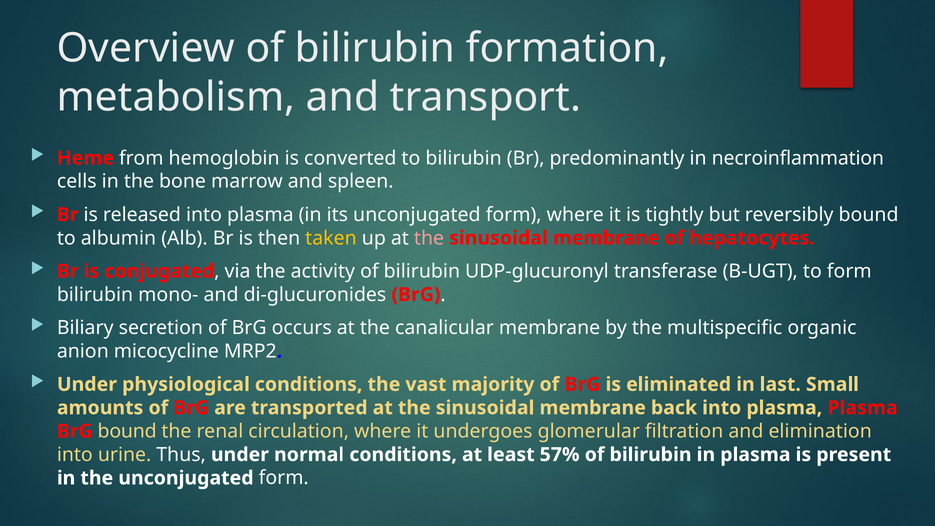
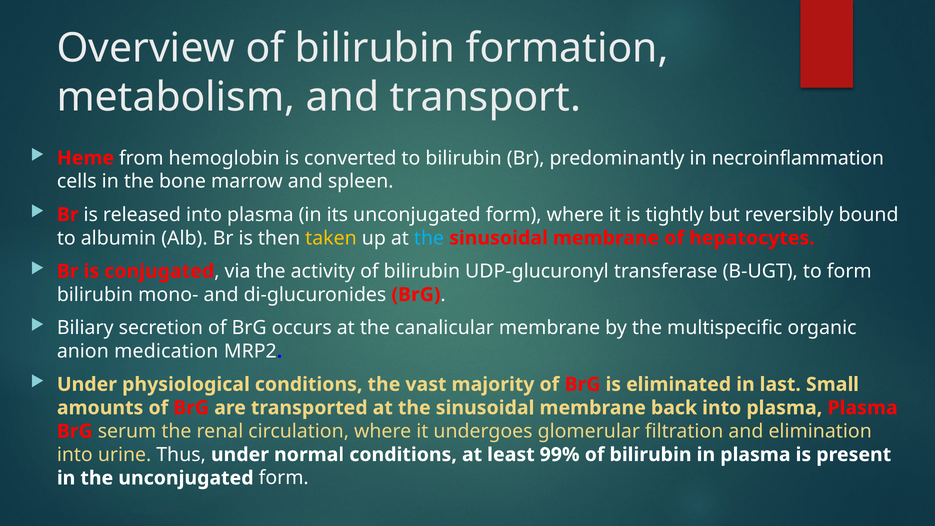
the colour: pink -> light blue (429, 238)
micocycline: micocycline -> medication (166, 351)
BrG bound: bound -> serum (127, 431)
57%: 57% -> 99% (560, 455)
